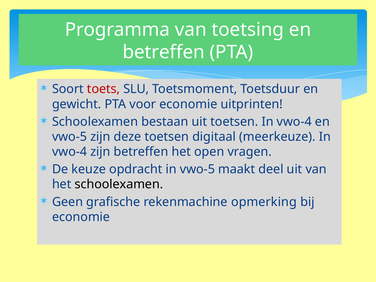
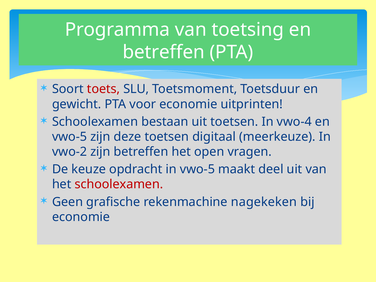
vwo-4: vwo-4 -> vwo-2 (70, 152)
schoolexamen colour: black -> red (119, 184)
opmerking: opmerking -> nagekeken (264, 202)
